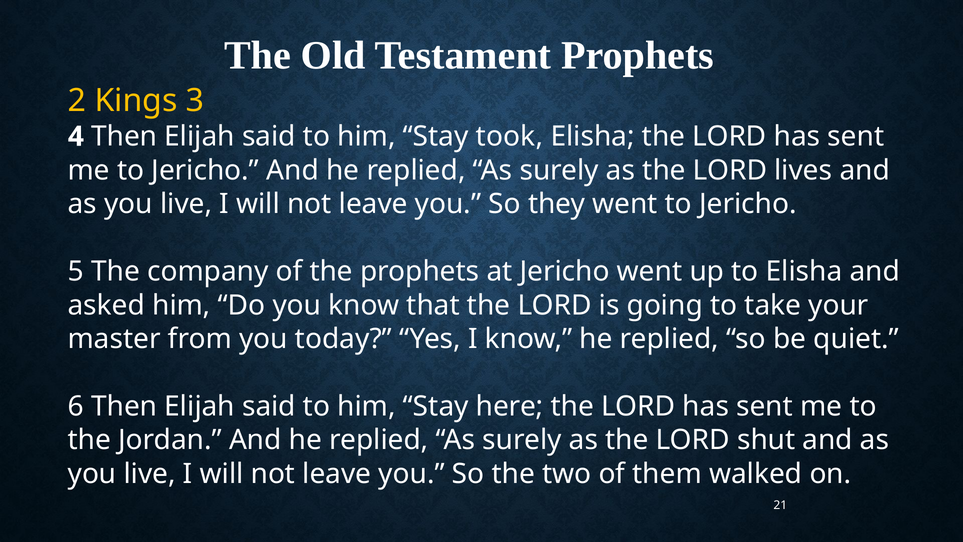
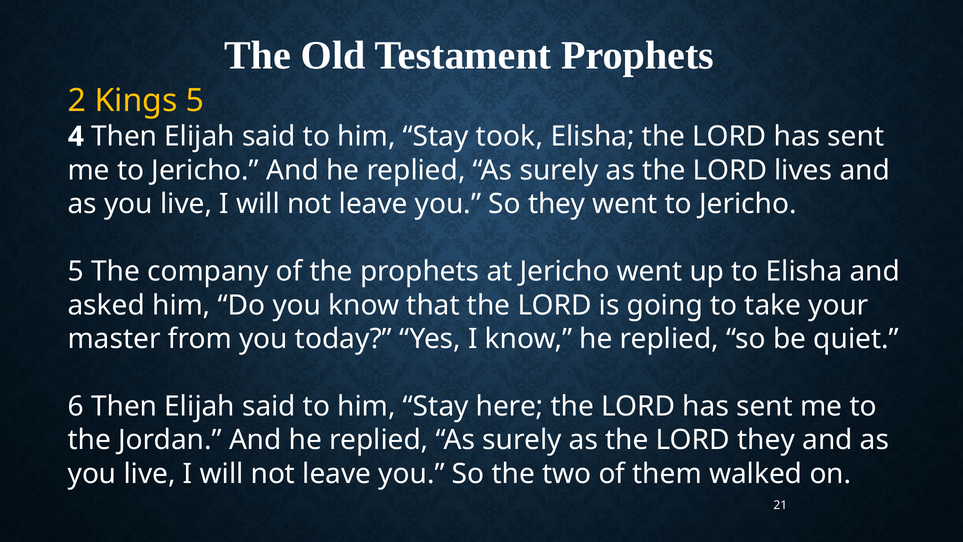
Kings 3: 3 -> 5 (195, 101)
LORD shut: shut -> they (766, 440)
